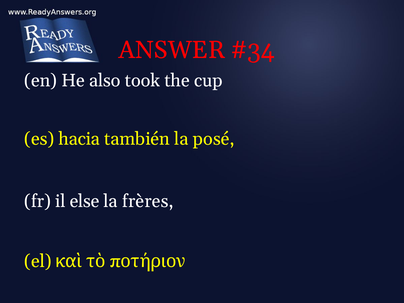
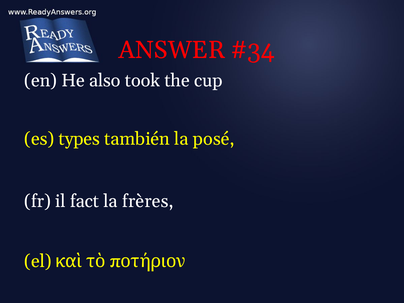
hacia: hacia -> types (79, 139)
else: else -> fact (85, 201)
